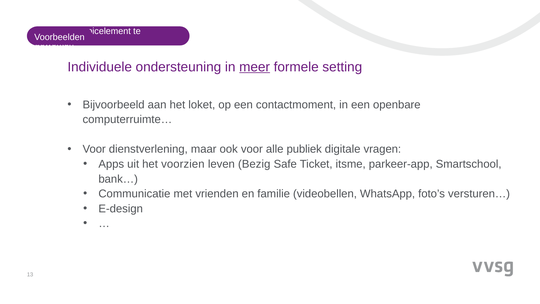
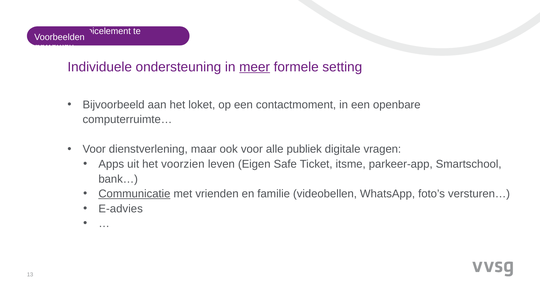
Bezig: Bezig -> Eigen (254, 164)
Communicatie underline: none -> present (134, 194)
E-design: E-design -> E-advies (121, 209)
